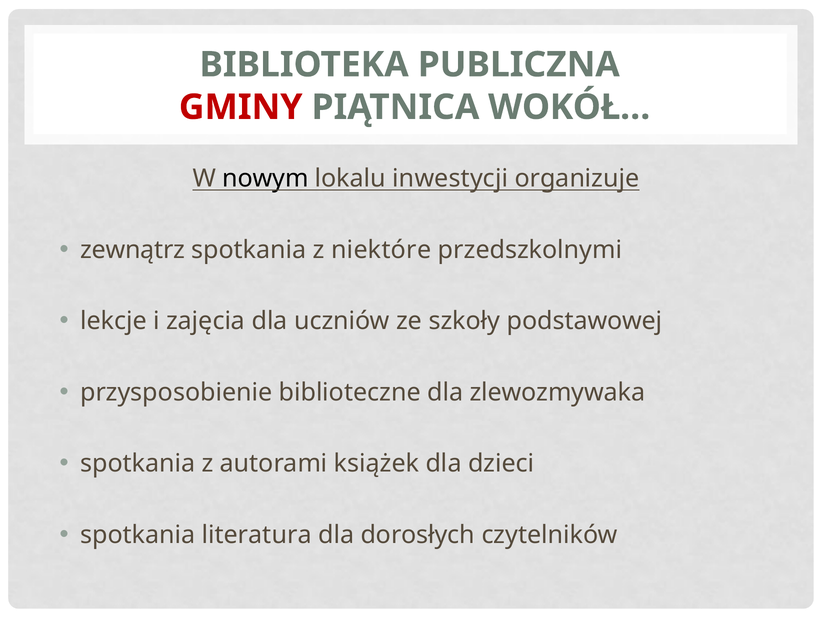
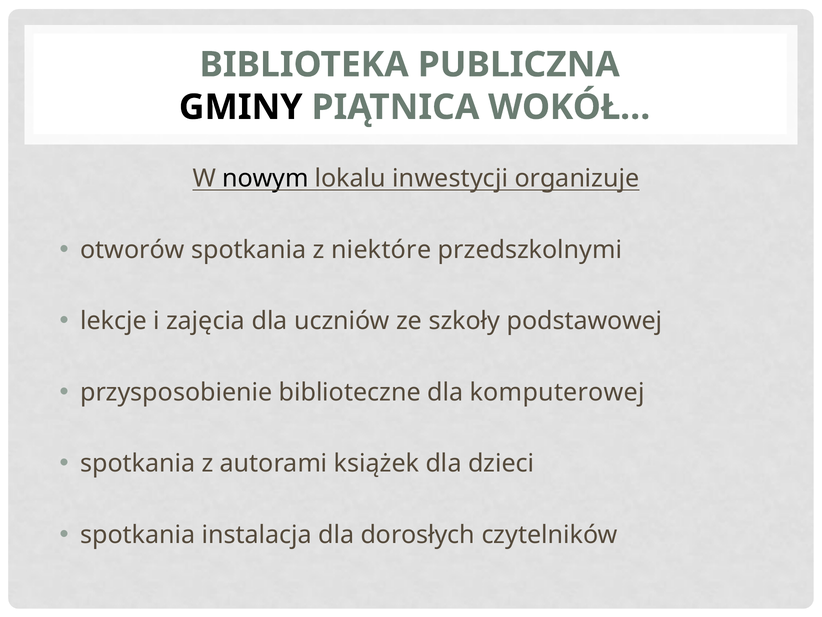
GMINY colour: red -> black (241, 107)
zewnątrz: zewnątrz -> otworów (132, 250)
zlewozmywaka: zlewozmywaka -> komputerowej (557, 392)
literatura: literatura -> instalacja (257, 534)
